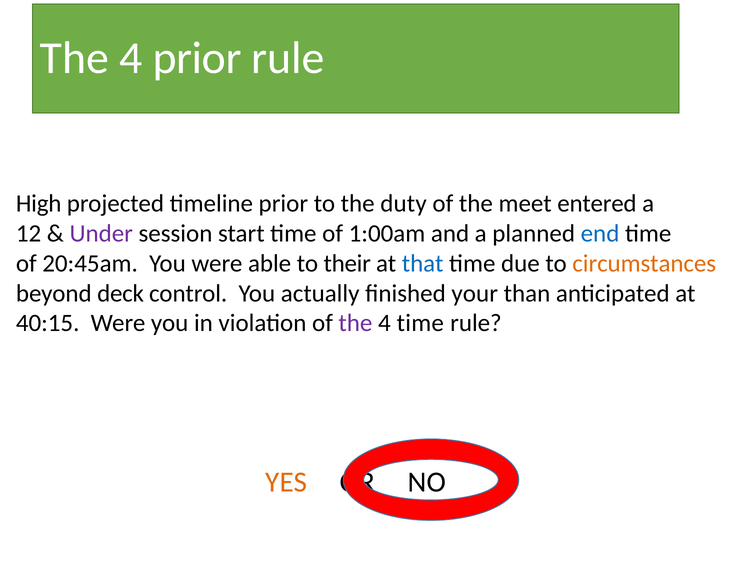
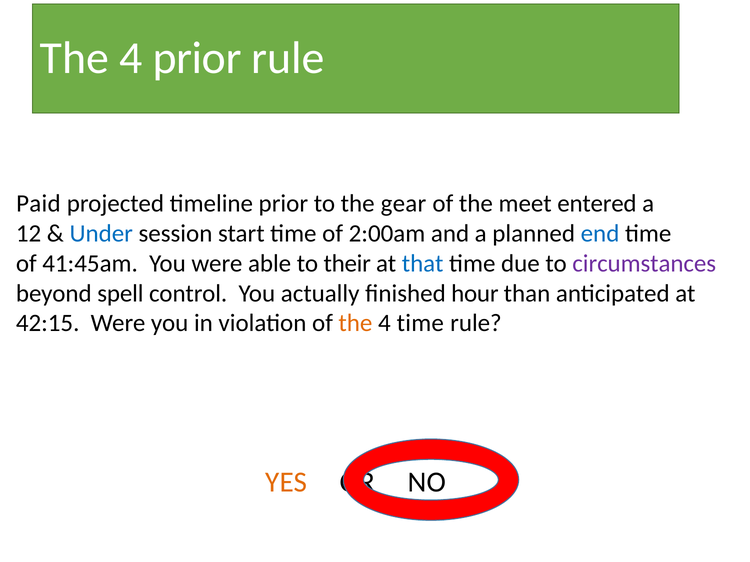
High: High -> Paid (38, 204)
duty: duty -> gear (403, 204)
Under colour: purple -> blue (101, 234)
1:00am: 1:00am -> 2:00am (387, 234)
20:45am: 20:45am -> 41:45am (90, 264)
circumstances colour: orange -> purple (644, 264)
deck: deck -> spell (120, 294)
your: your -> hour (475, 294)
40:15: 40:15 -> 42:15 (48, 324)
the colour: purple -> orange (355, 324)
